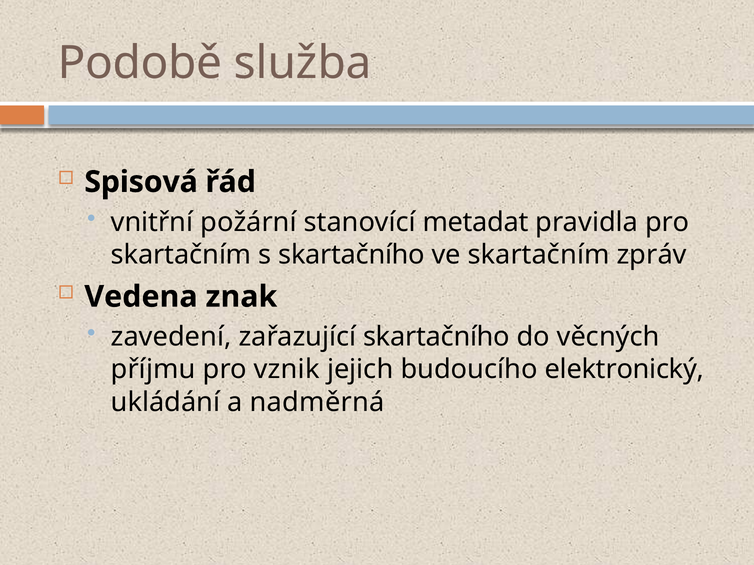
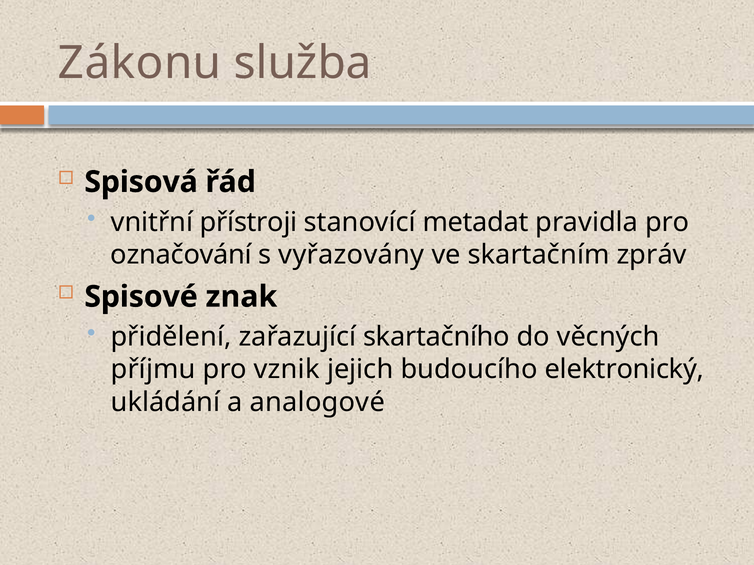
Podobě: Podobě -> Zákonu (140, 63)
požární: požární -> přístroji (249, 222)
skartačním: skartačním -> označování (181, 255)
s skartačního: skartačního -> vyřazovány (351, 255)
Vedena: Vedena -> Spisové (141, 297)
zavedení: zavedení -> přidělení (171, 337)
nadměrná: nadměrná -> analogové (317, 402)
